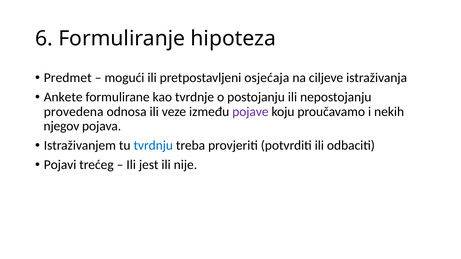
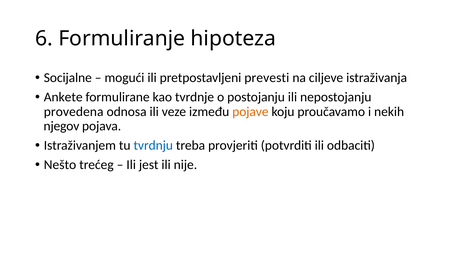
Predmet: Predmet -> Socijalne (68, 78)
osjećaja: osjećaja -> prevesti (267, 78)
pojave colour: purple -> orange (250, 112)
Pojavi: Pojavi -> Nešto (60, 165)
